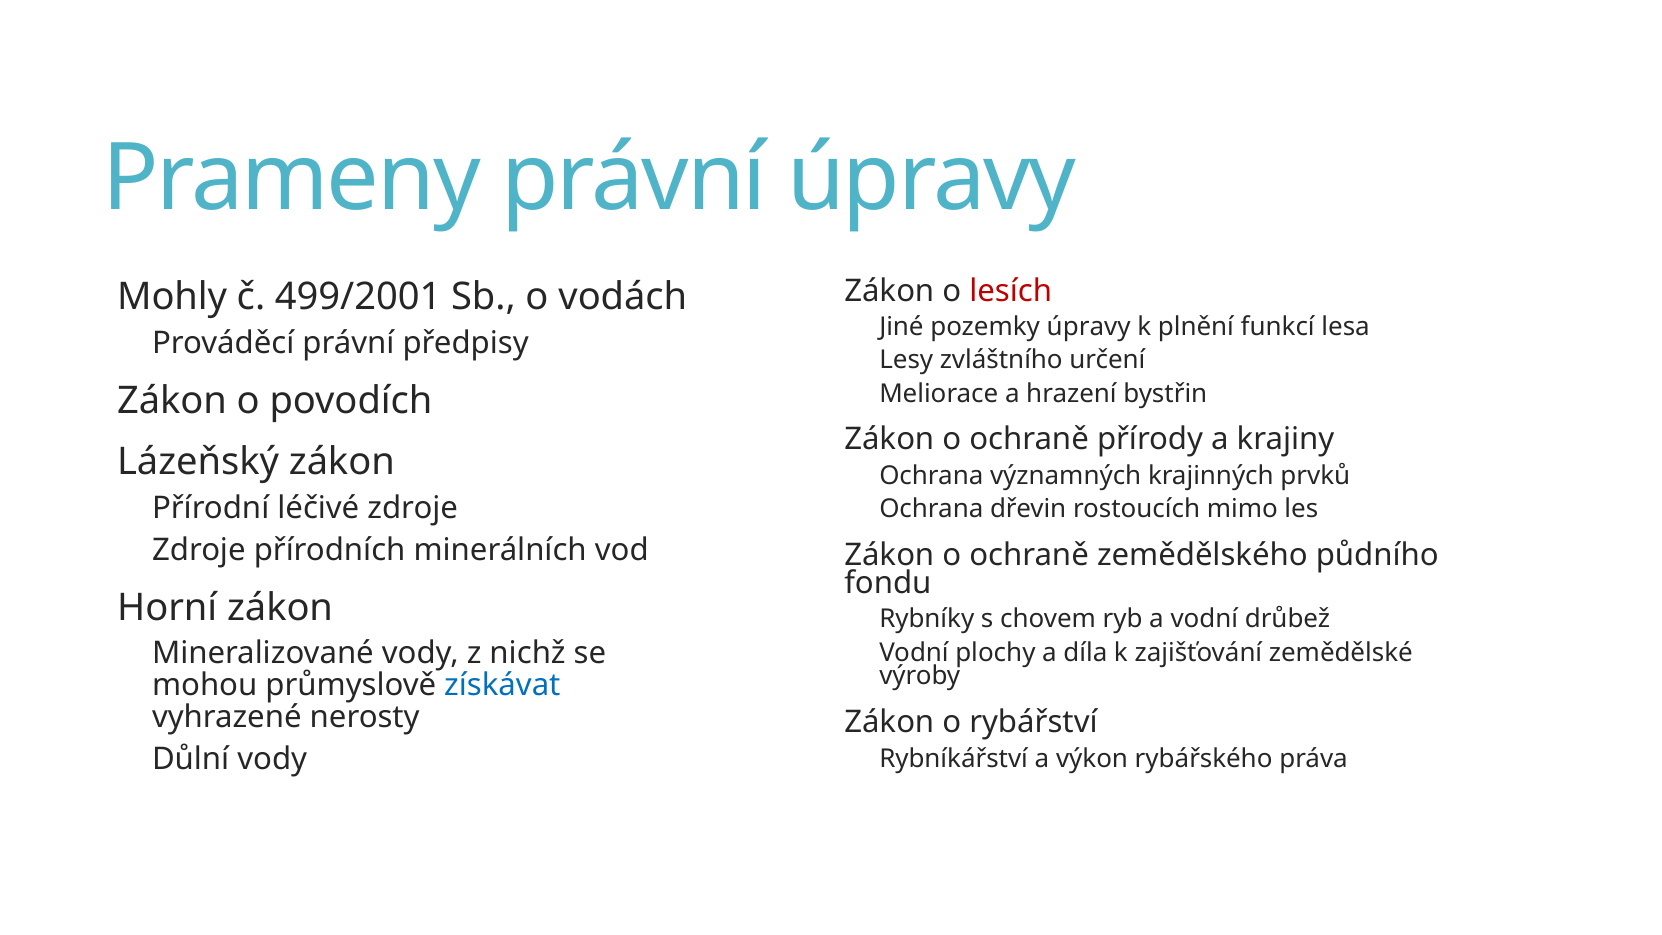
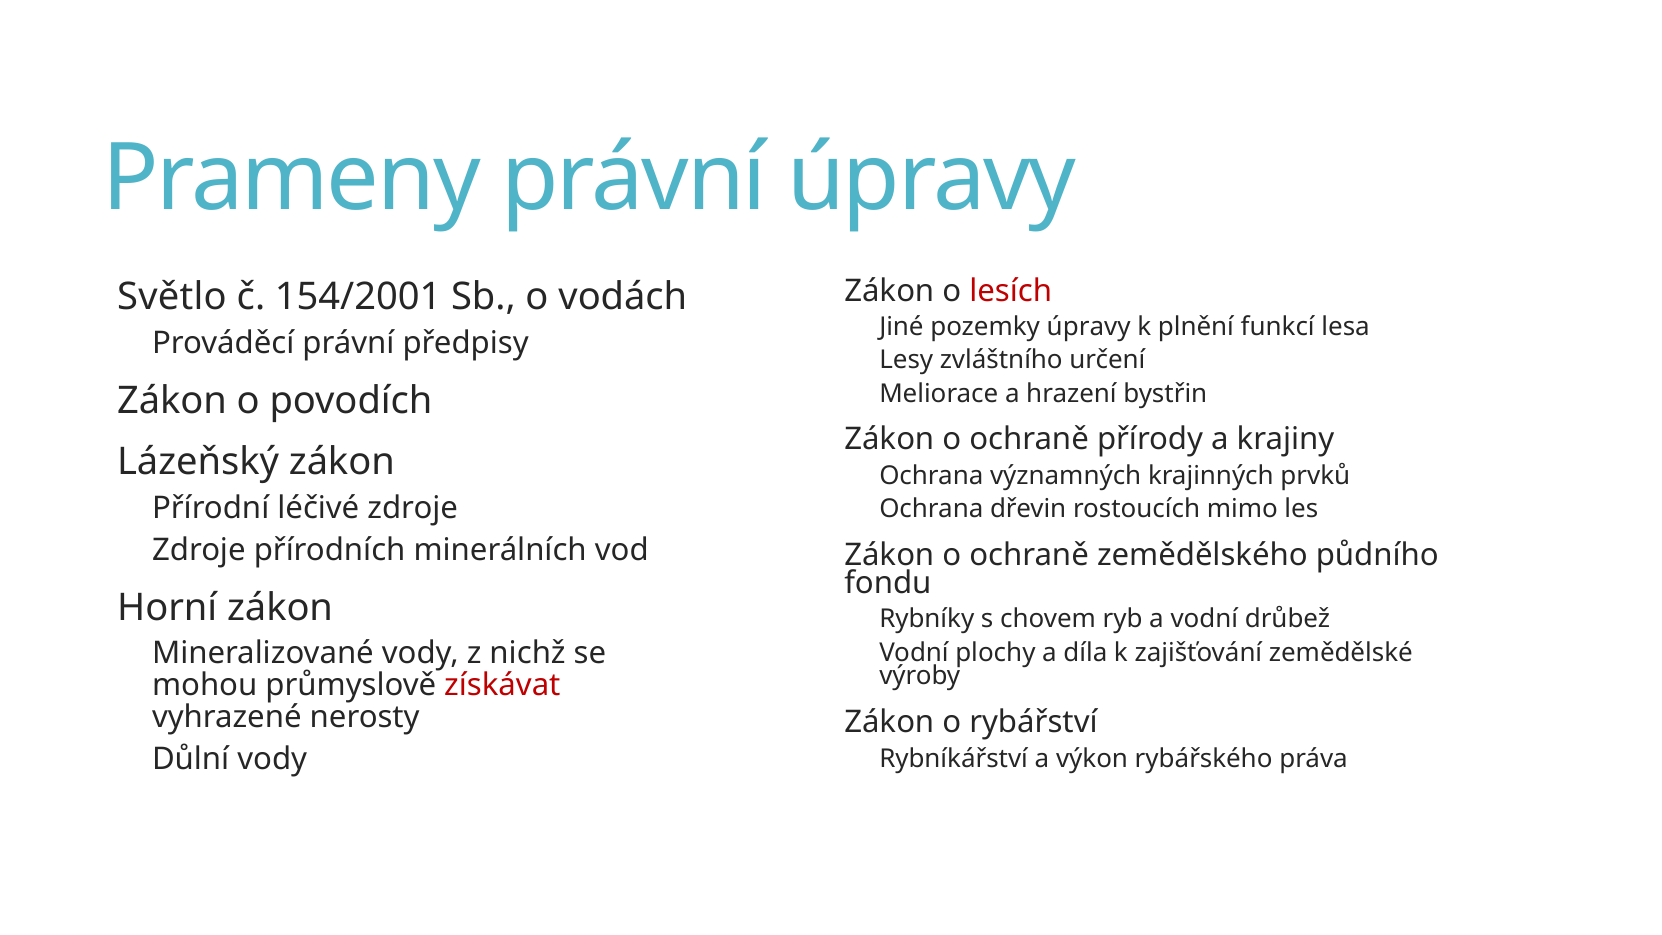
Mohly: Mohly -> Světlo (172, 297)
499/2001: 499/2001 -> 154/2001 (358, 297)
získávat colour: blue -> red (502, 685)
